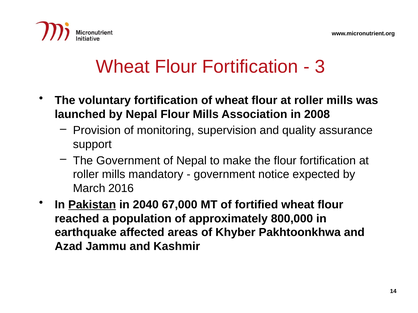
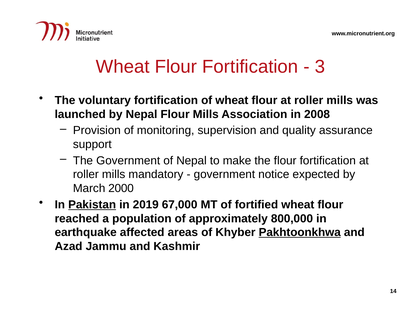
2016: 2016 -> 2000 (121, 189)
2040: 2040 -> 2019 (146, 205)
Pakhtoonkhwa underline: none -> present (300, 233)
